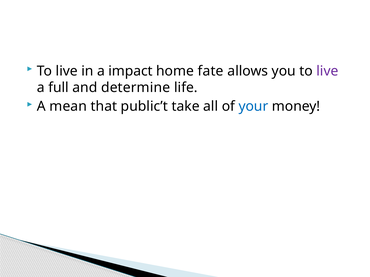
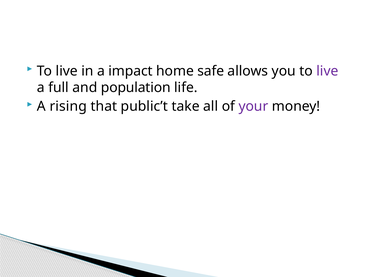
fate: fate -> safe (211, 71)
determine: determine -> population (136, 88)
mean: mean -> rising (68, 106)
your colour: blue -> purple (253, 106)
